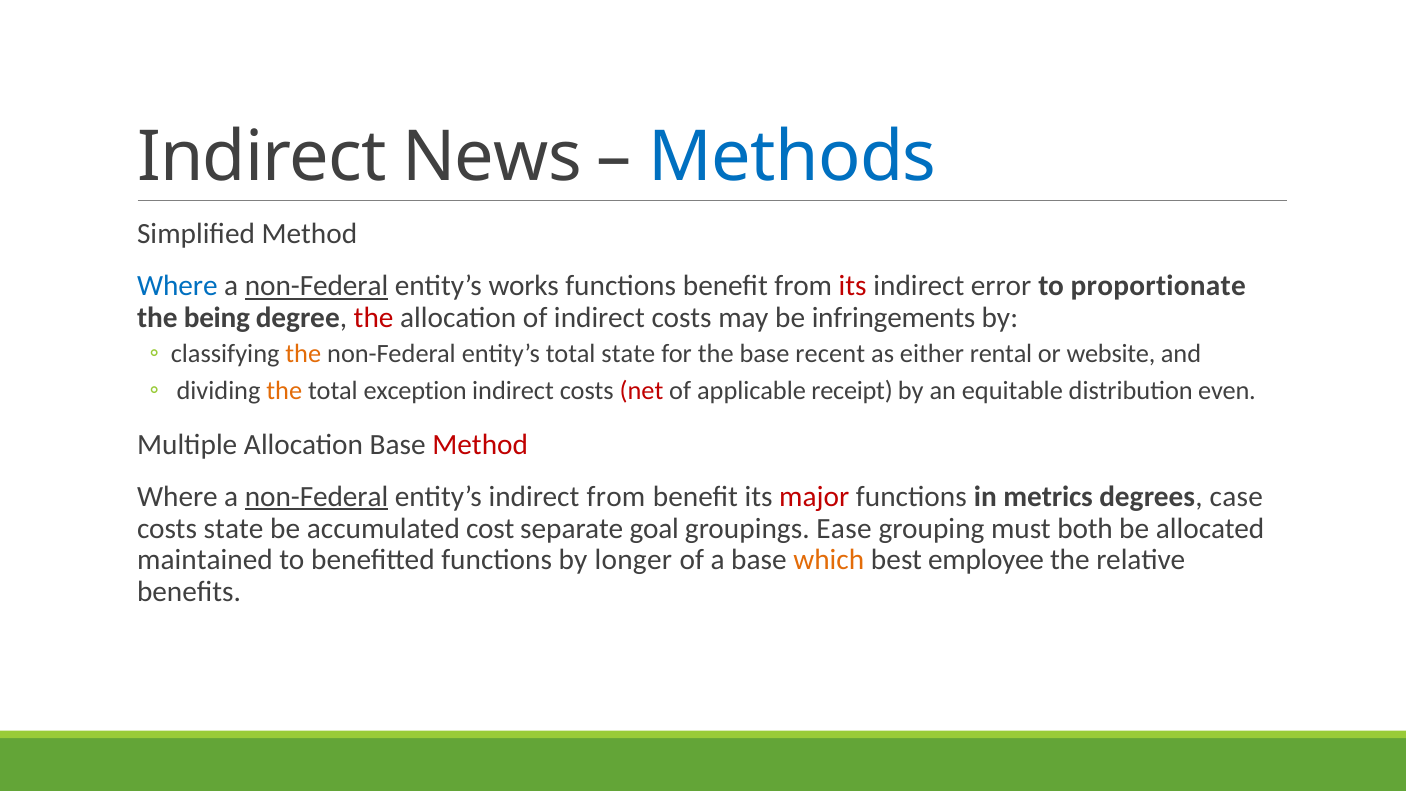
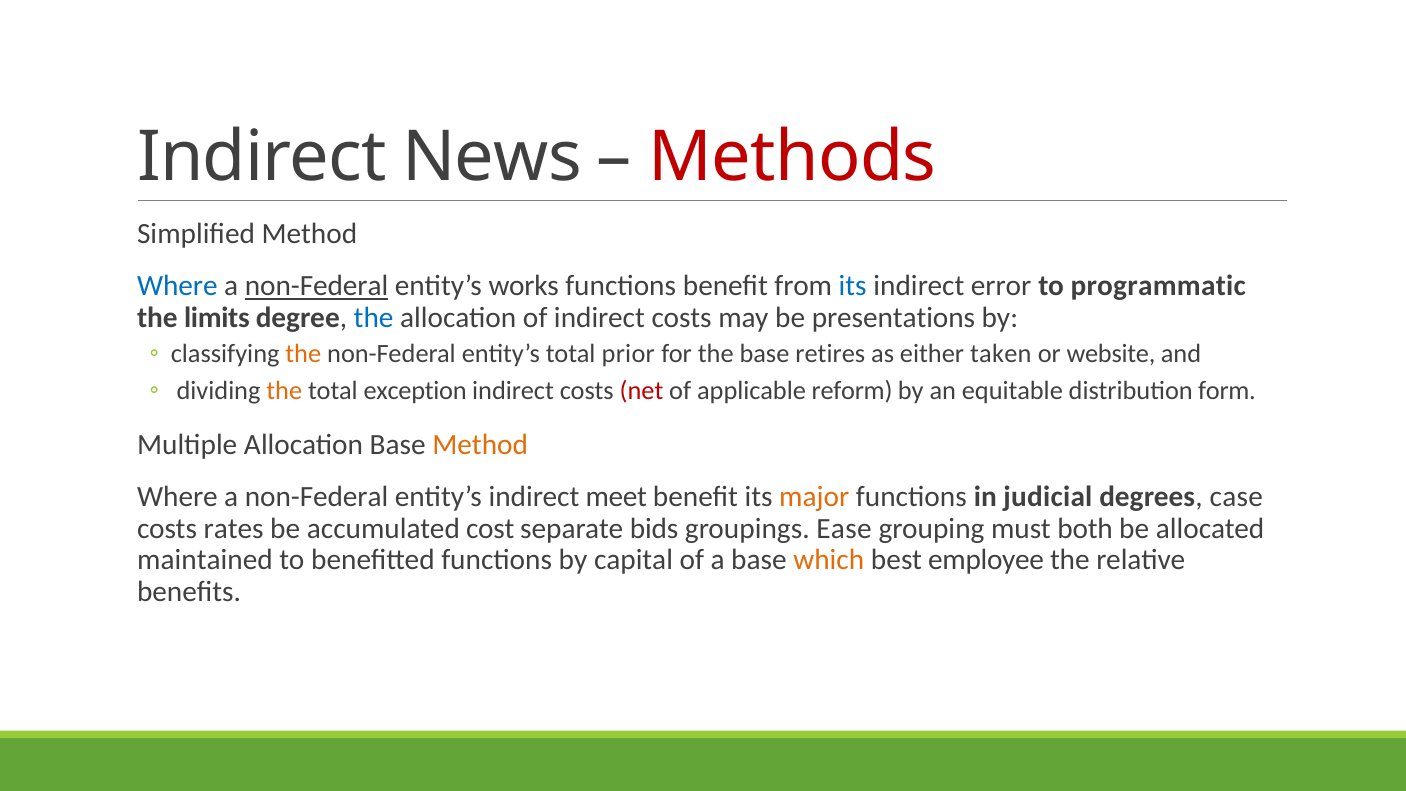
Methods colour: blue -> red (793, 158)
its colour: red -> blue (853, 286)
proportionate: proportionate -> programmatic (1158, 286)
being: being -> limits (217, 318)
the colour: red -> blue (374, 318)
infringements: infringements -> presentations (893, 318)
total state: state -> prior (628, 354)
recent: recent -> retires (830, 354)
rental: rental -> taken (1001, 354)
receipt: receipt -> reform (852, 391)
even: even -> form (1227, 391)
Method colour: red -> orange (480, 444)
non-Federal underline: present -> none (317, 497)
indirect from: from -> meet (616, 497)
major colour: red -> orange (814, 497)
metrics: metrics -> judicial (1048, 497)
costs state: state -> rates (234, 528)
goal: goal -> bids (654, 528)
longer: longer -> capital (633, 560)
